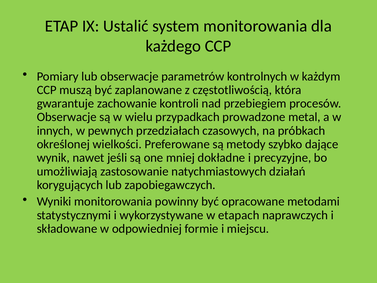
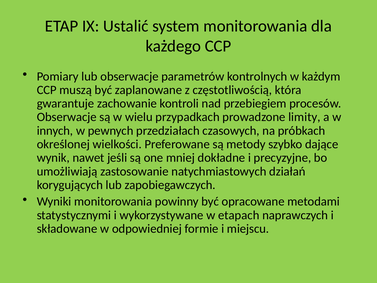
metal: metal -> limity (304, 117)
